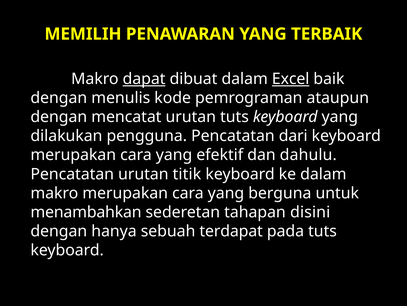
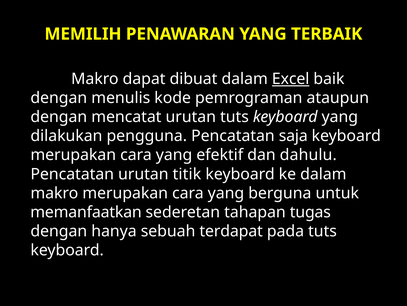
dapat underline: present -> none (144, 79)
dari: dari -> saja (293, 136)
menambahkan: menambahkan -> memanfaatkan (86, 212)
disini: disini -> tugas (310, 212)
